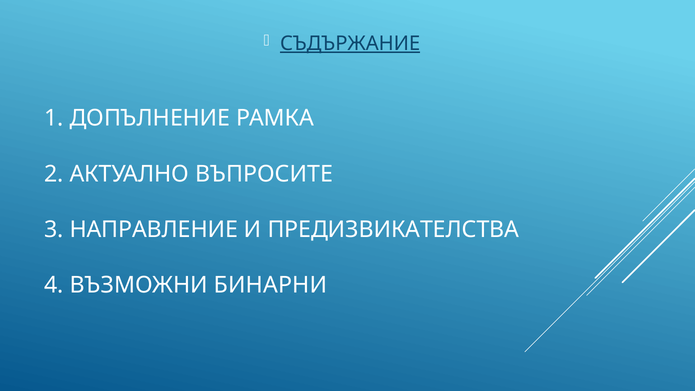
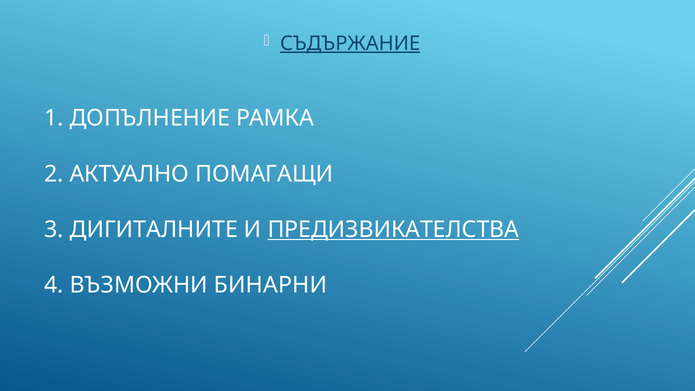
ВЪПРОСИТЕ: ВЪПРОСИТЕ -> ПОМАГАЩИ (264, 174)
НАПРАВЛЕНИЕ: НАПРАВЛЕНИЕ -> ДИГИТАЛНИТЕ (154, 230)
ПРЕДИЗВИКАТЕЛСТВА underline: none -> present (393, 230)
